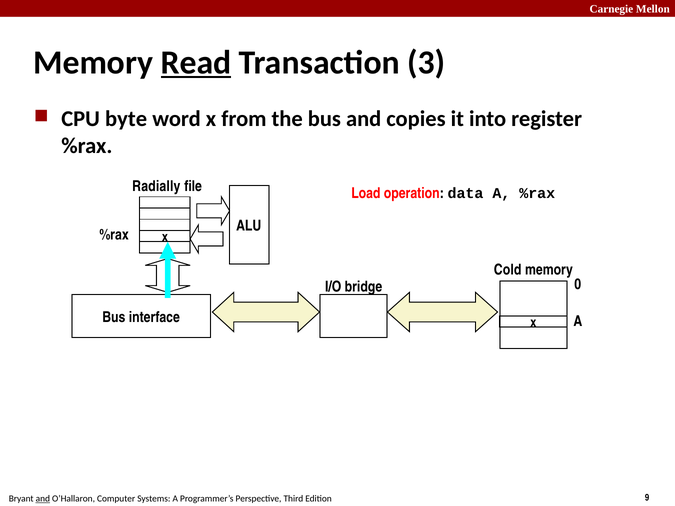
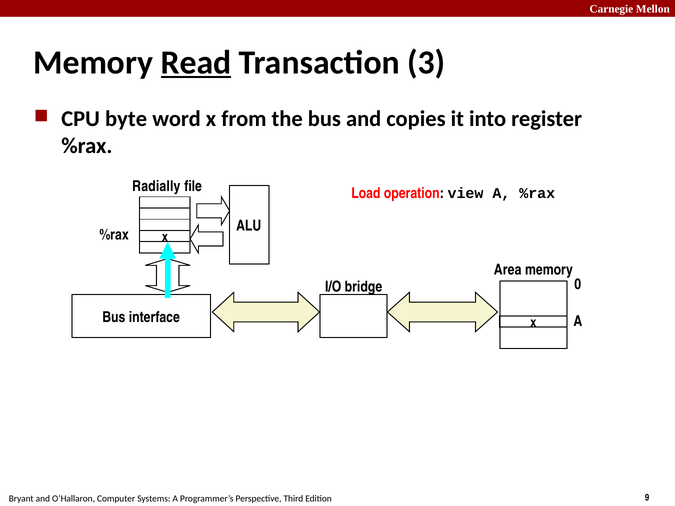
data: data -> view (466, 193)
Cold: Cold -> Area (508, 270)
and underline: present -> none (43, 499)
